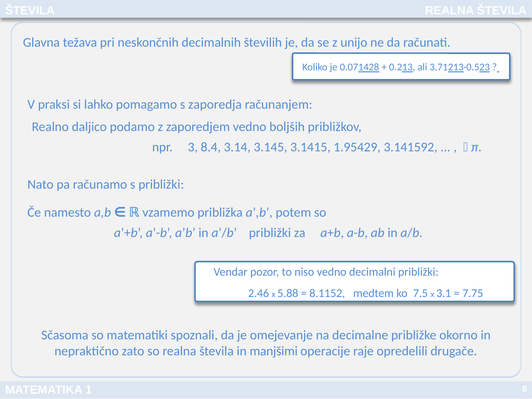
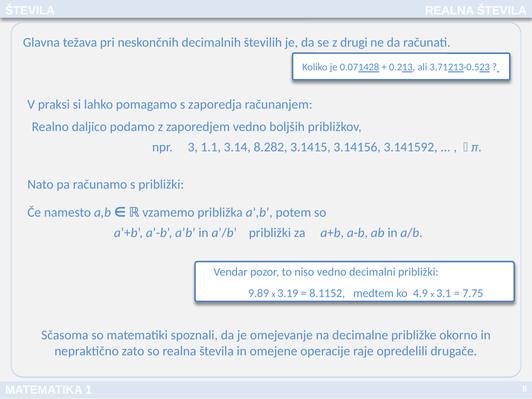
unijo: unijo -> drugi (354, 43)
8.4: 8.4 -> 1.1 (211, 147)
3.145: 3.145 -> 8.282 (271, 147)
1.95429: 1.95429 -> 3.14156 (357, 147)
2.46: 2.46 -> 9.89 (259, 293)
5.88: 5.88 -> 3.19 (288, 293)
7.5: 7.5 -> 4.9 (420, 293)
manjšimi: manjšimi -> omejene (274, 351)
